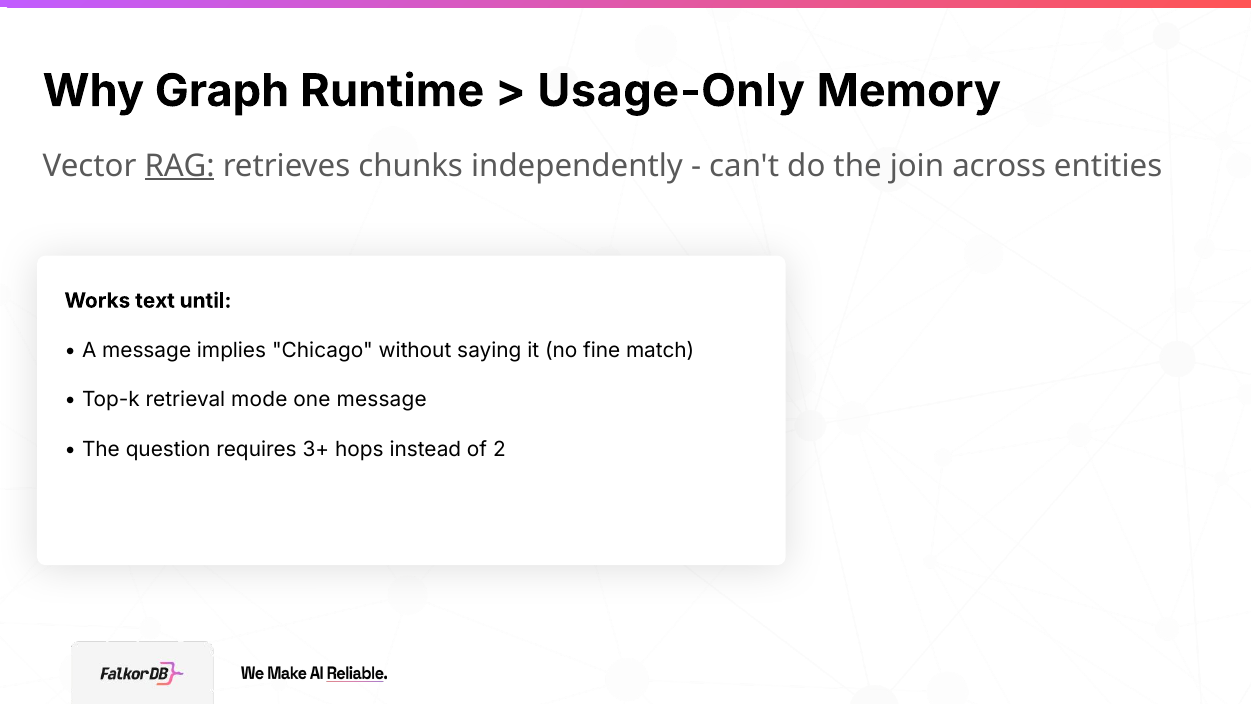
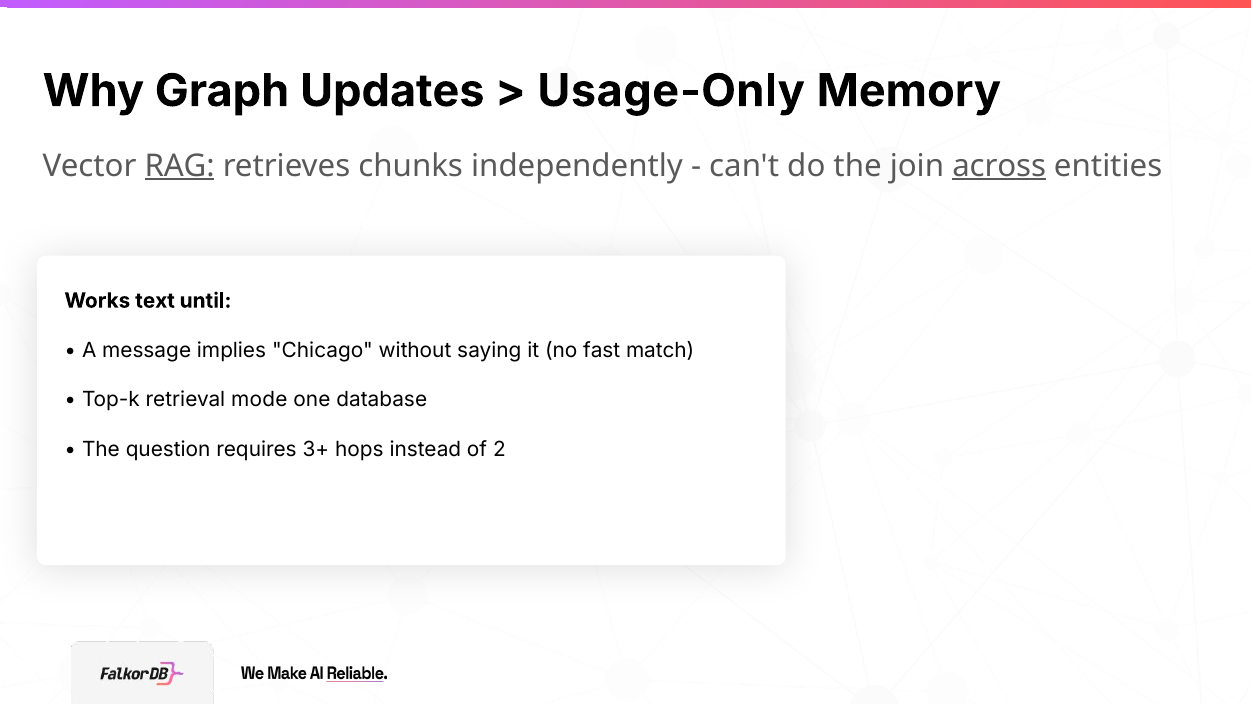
Runtime: Runtime -> Updates (392, 91)
across underline: none -> present (999, 166)
fine: fine -> fast (602, 350)
one message: message -> database (382, 400)
